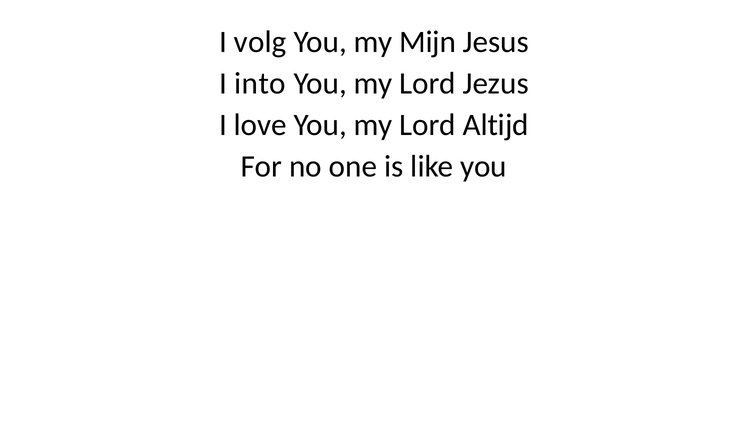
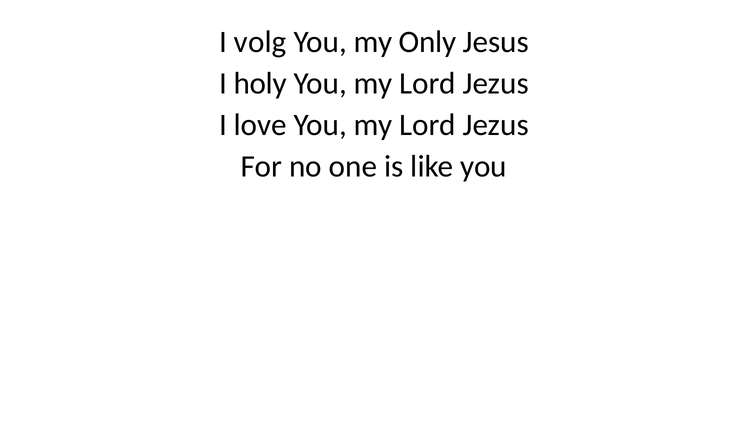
Mijn: Mijn -> Only (428, 42)
into: into -> holy (260, 83)
Altijd: Altijd -> Jezus (496, 125)
